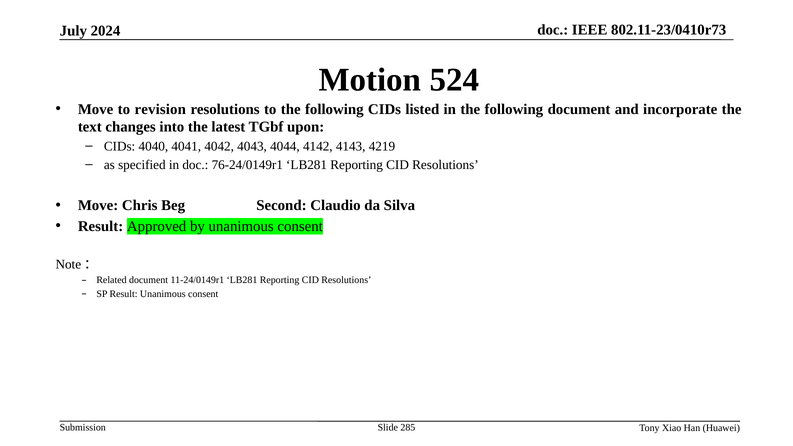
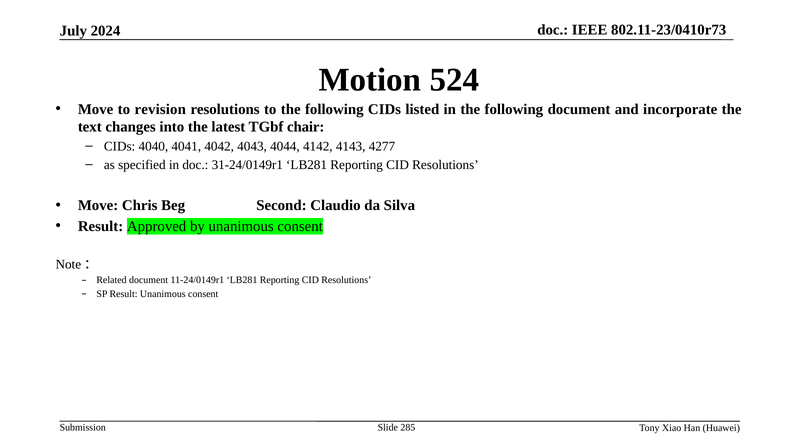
upon: upon -> chair (306, 127)
4219: 4219 -> 4277 (382, 146)
76-24/0149r1: 76-24/0149r1 -> 31-24/0149r1 (247, 165)
